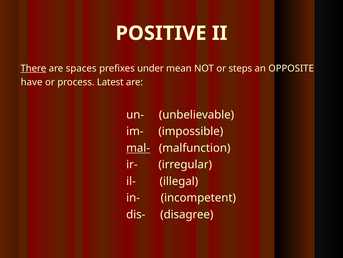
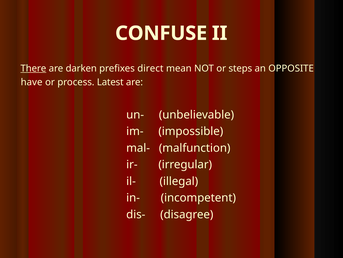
POSITIVE: POSITIVE -> CONFUSE (161, 33)
spaces: spaces -> darken (81, 68)
under: under -> direct (150, 68)
mal- underline: present -> none (138, 148)
